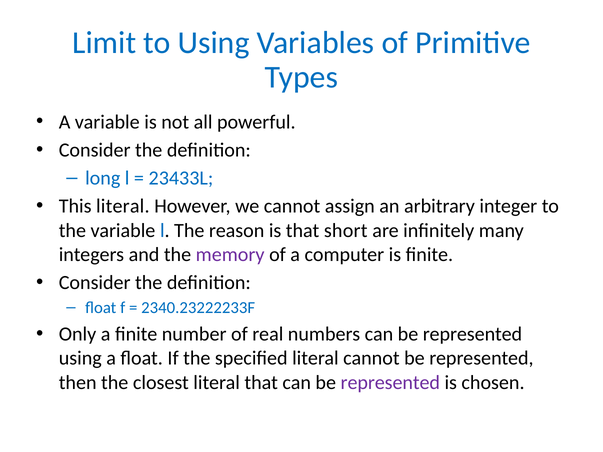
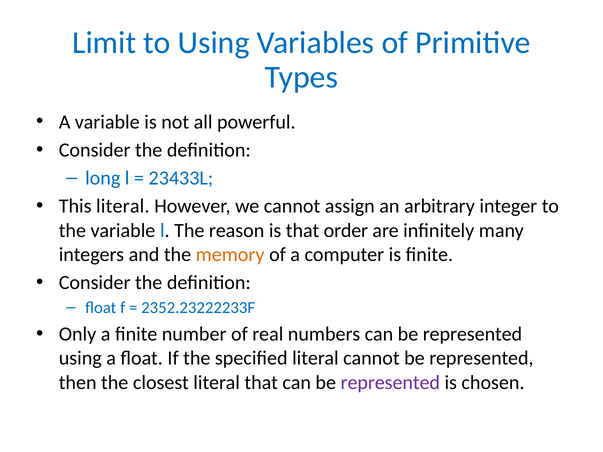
short: short -> order (346, 231)
memory colour: purple -> orange (230, 255)
2340.23222233F: 2340.23222233F -> 2352.23222233F (198, 308)
